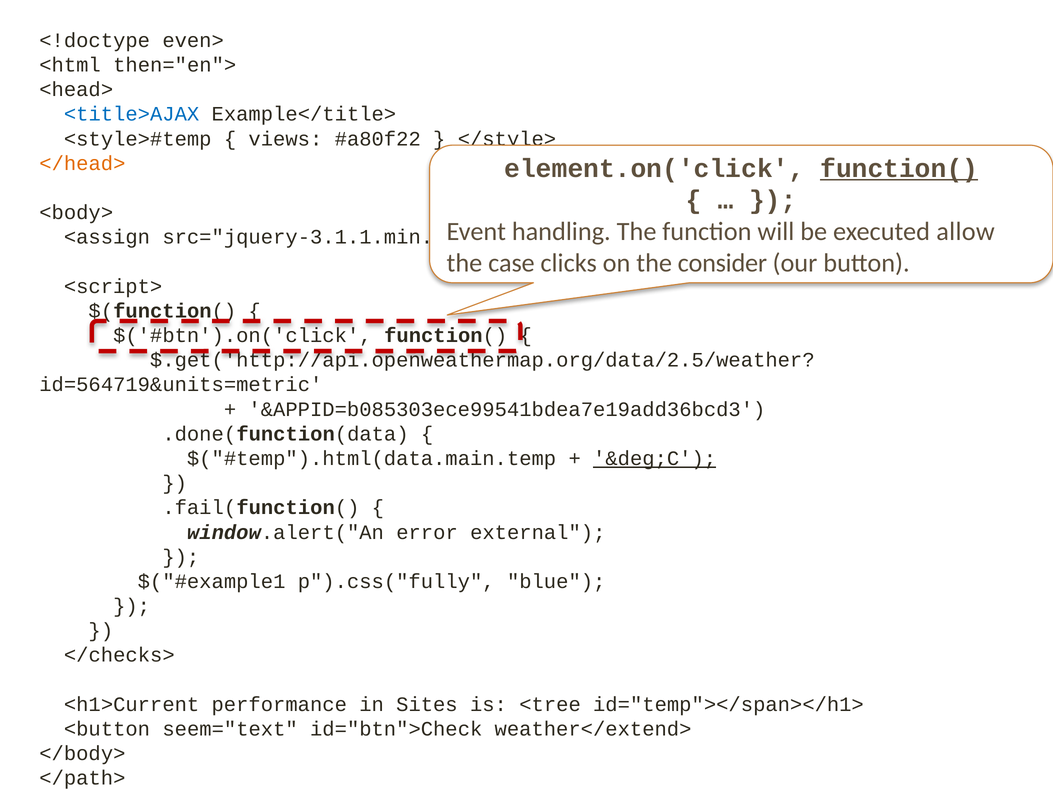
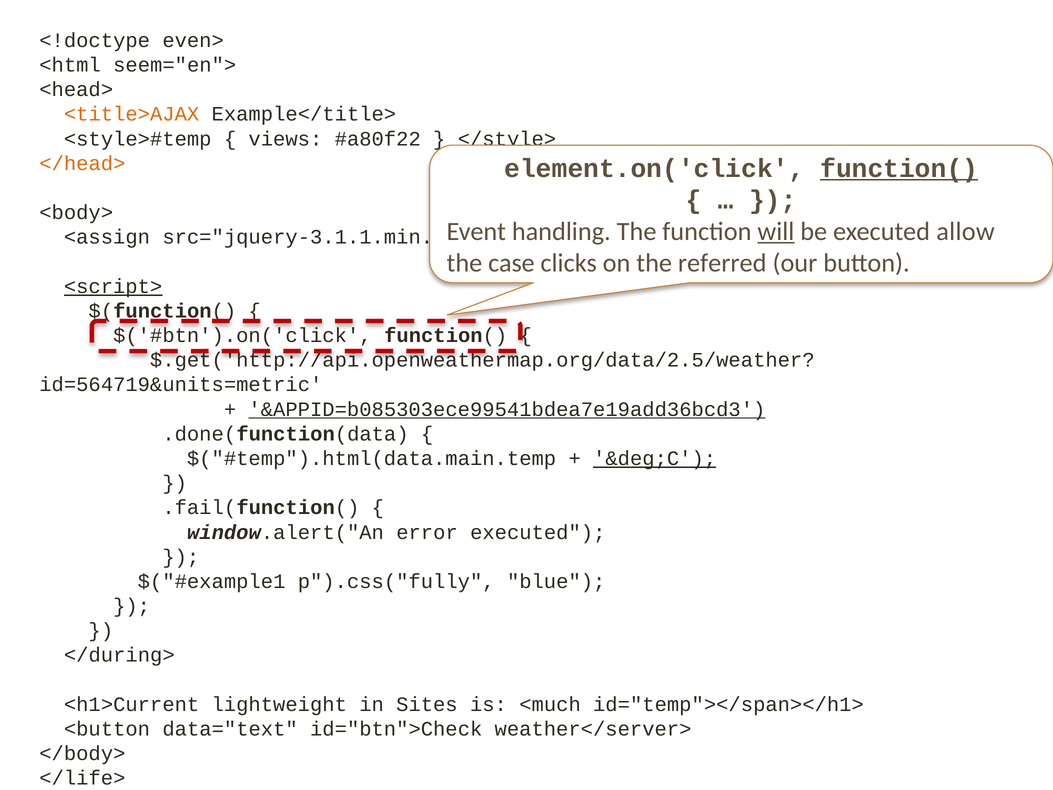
then="en">: then="en"> -> seem="en"> (175, 65)
<title>AJAX colour: blue -> orange (132, 114)
will underline: none -> present (776, 232)
consider: consider -> referred (722, 263)
<script> underline: none -> present (113, 286)
&APPID=b085303ece99541bdea7e19add36bcd3 underline: none -> present (507, 409)
error external: external -> executed (538, 532)
</checks>: </checks> -> </during> (119, 655)
performance: performance -> lightweight (279, 704)
<tree: <tree -> <much (550, 704)
seem="text: seem="text -> data="text (230, 729)
weather</extend>: weather</extend> -> weather</server> (593, 729)
</path>: </path> -> </life> (82, 778)
